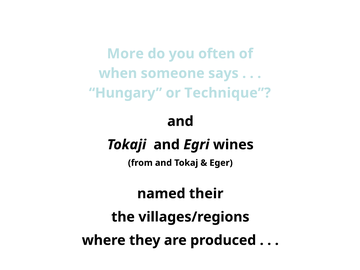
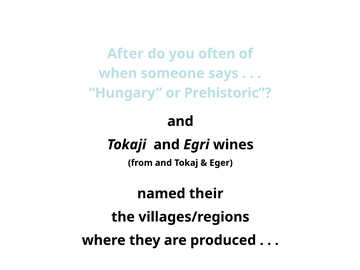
More: More -> After (125, 54)
Technique: Technique -> Prehistoric (228, 93)
